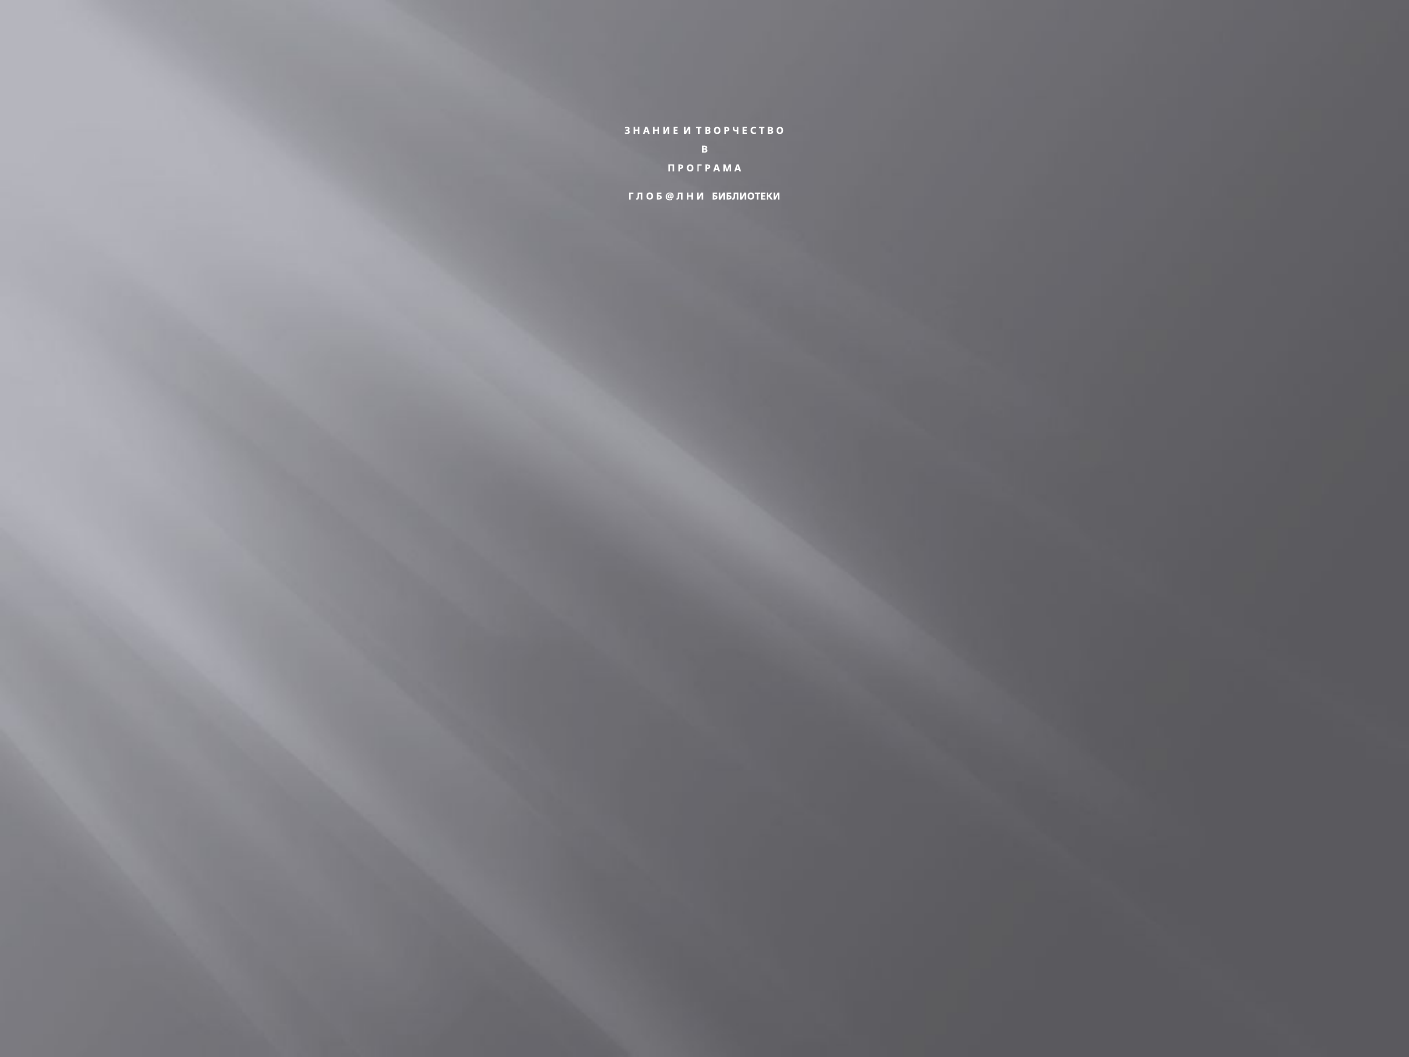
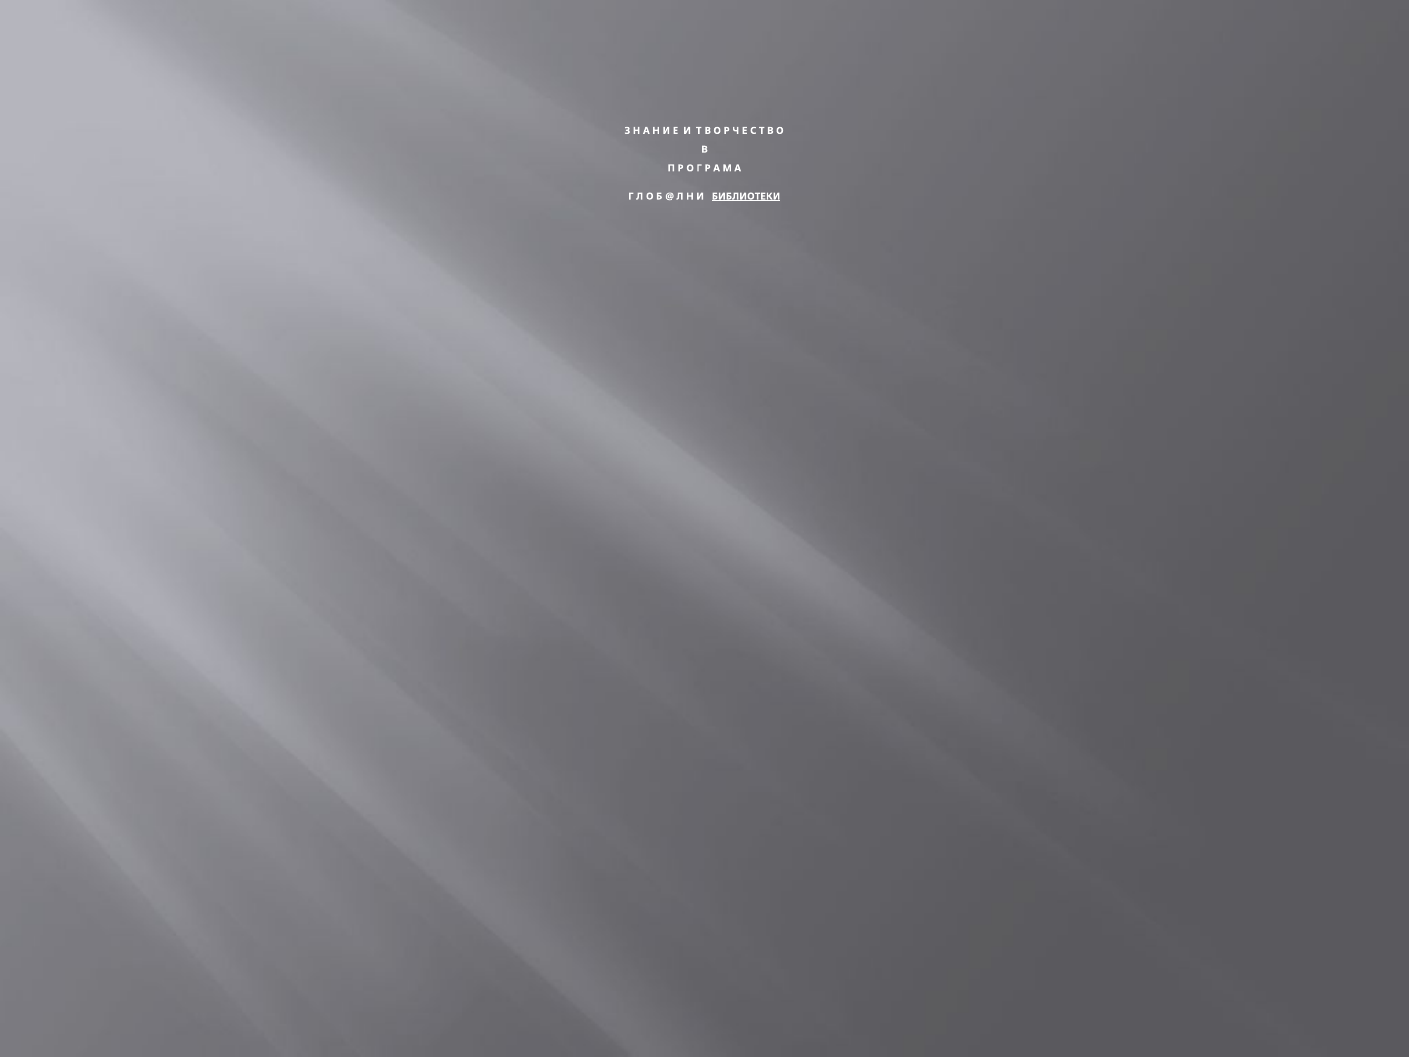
БИБЛИОТЕКИ underline: none -> present (746, 196)
